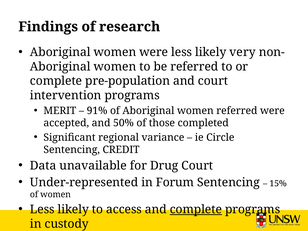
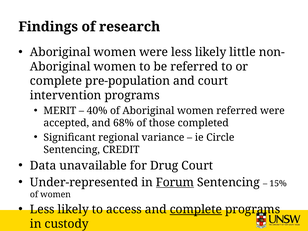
very: very -> little (243, 52)
91%: 91% -> 40% (97, 111)
50%: 50% -> 68% (123, 123)
Forum underline: none -> present (175, 182)
